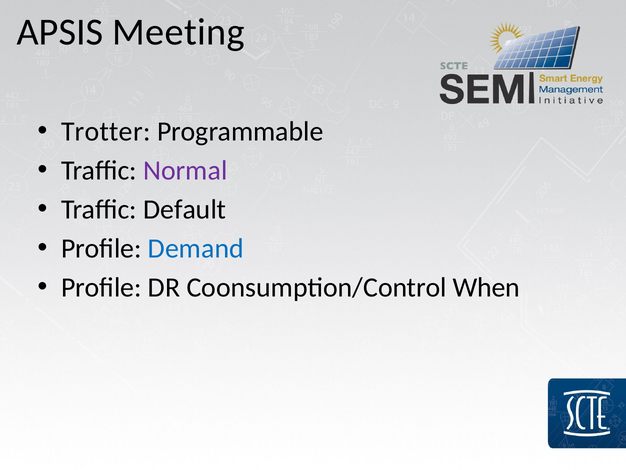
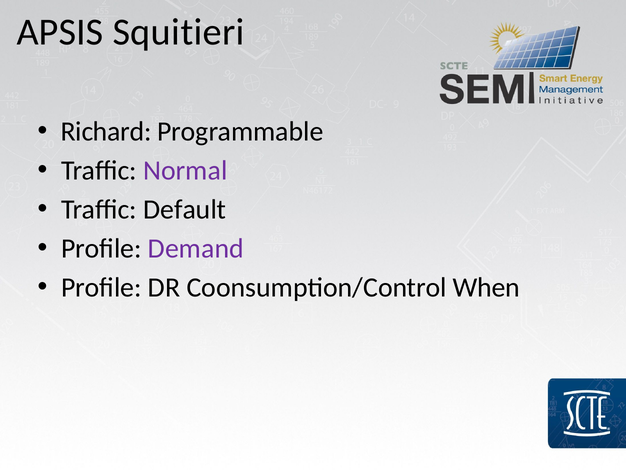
Meeting: Meeting -> Squitieri (179, 32)
Trotter: Trotter -> Richard (106, 131)
Demand colour: blue -> purple (196, 248)
